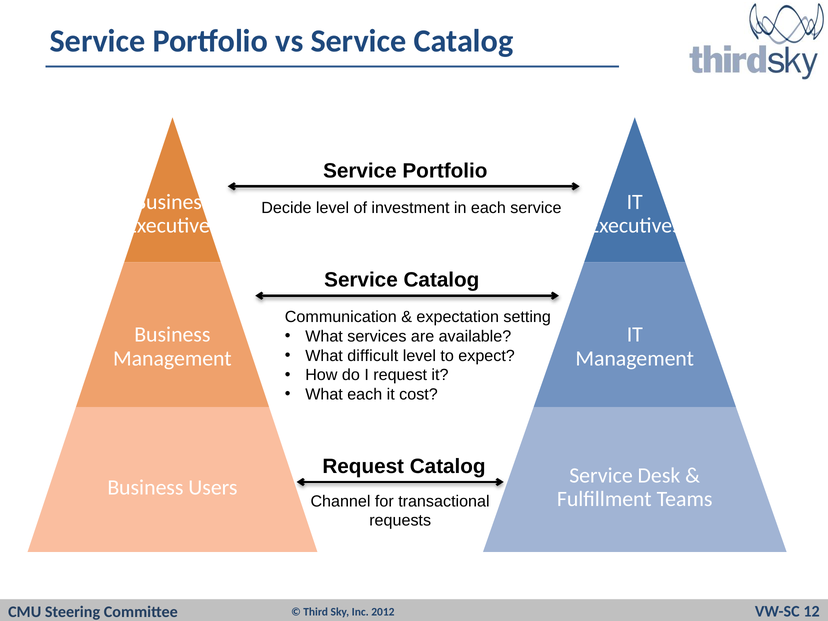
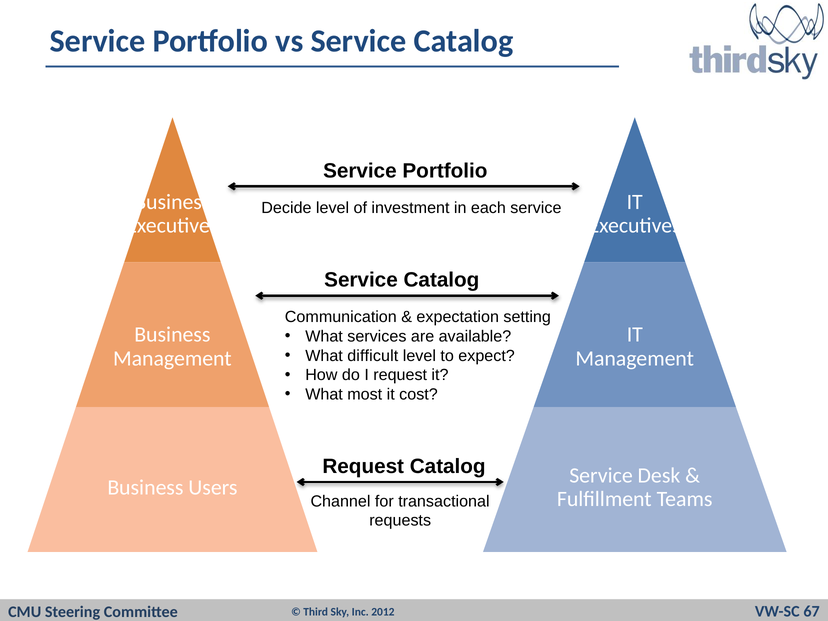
What each: each -> most (365, 395)
12: 12 -> 67 (812, 612)
